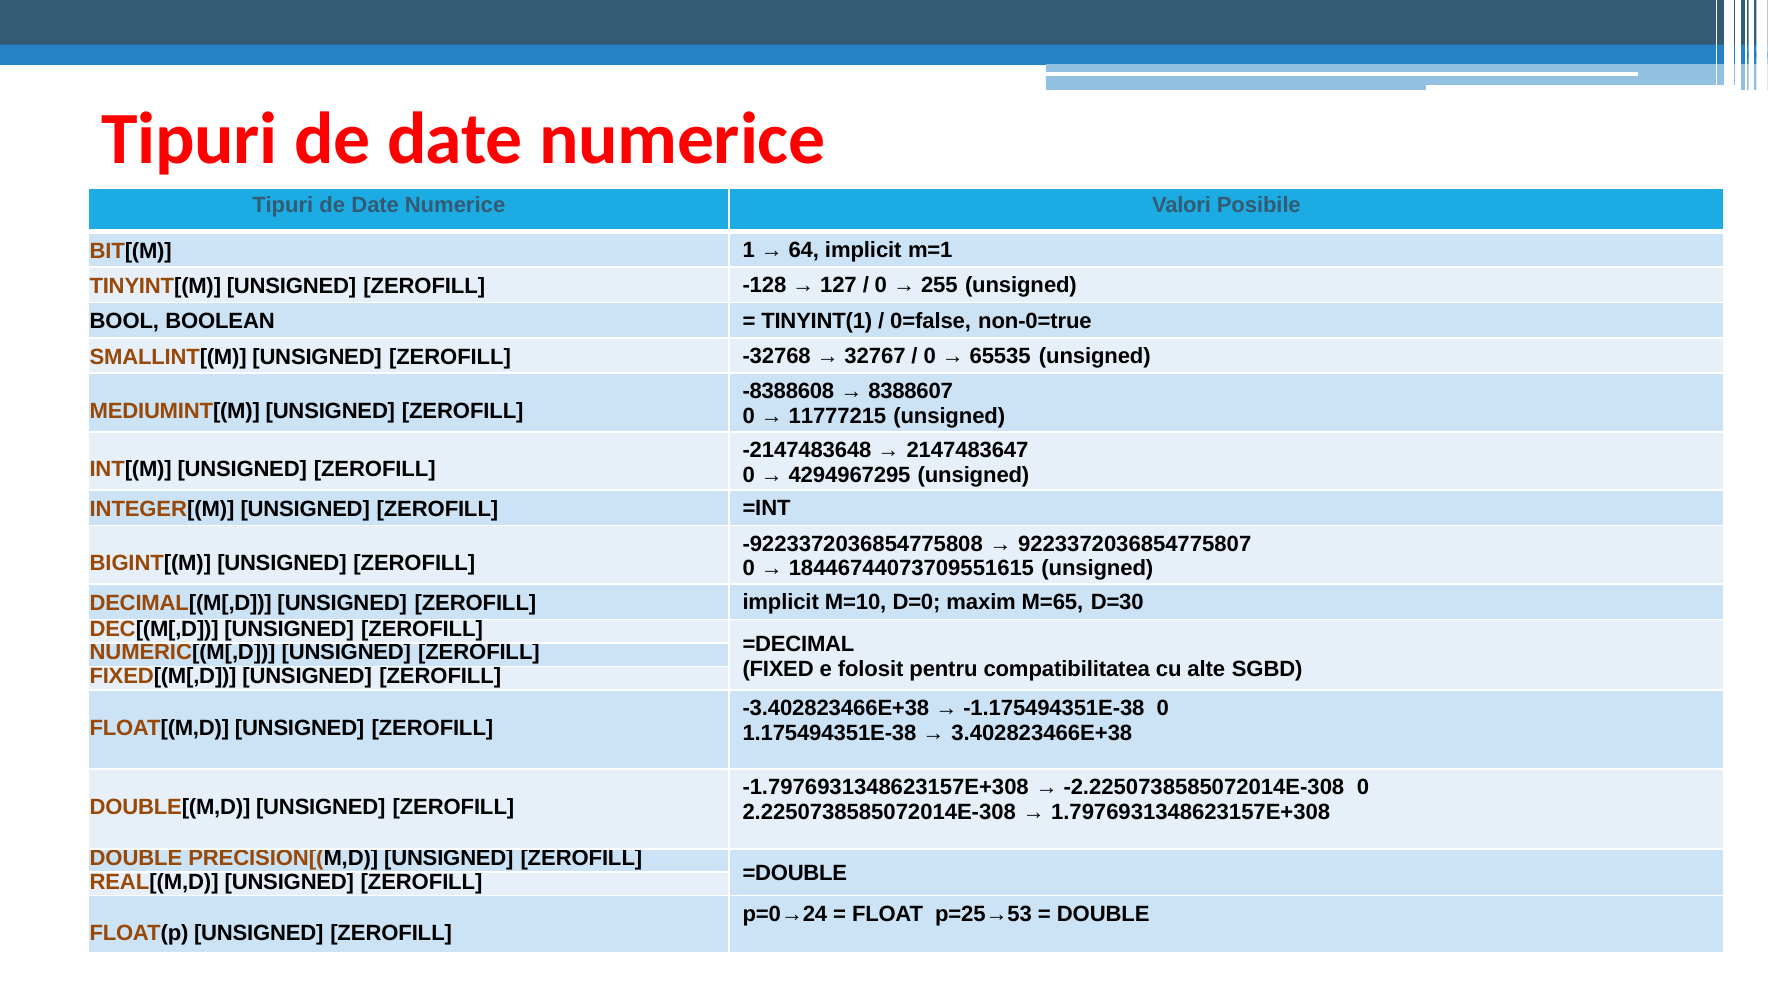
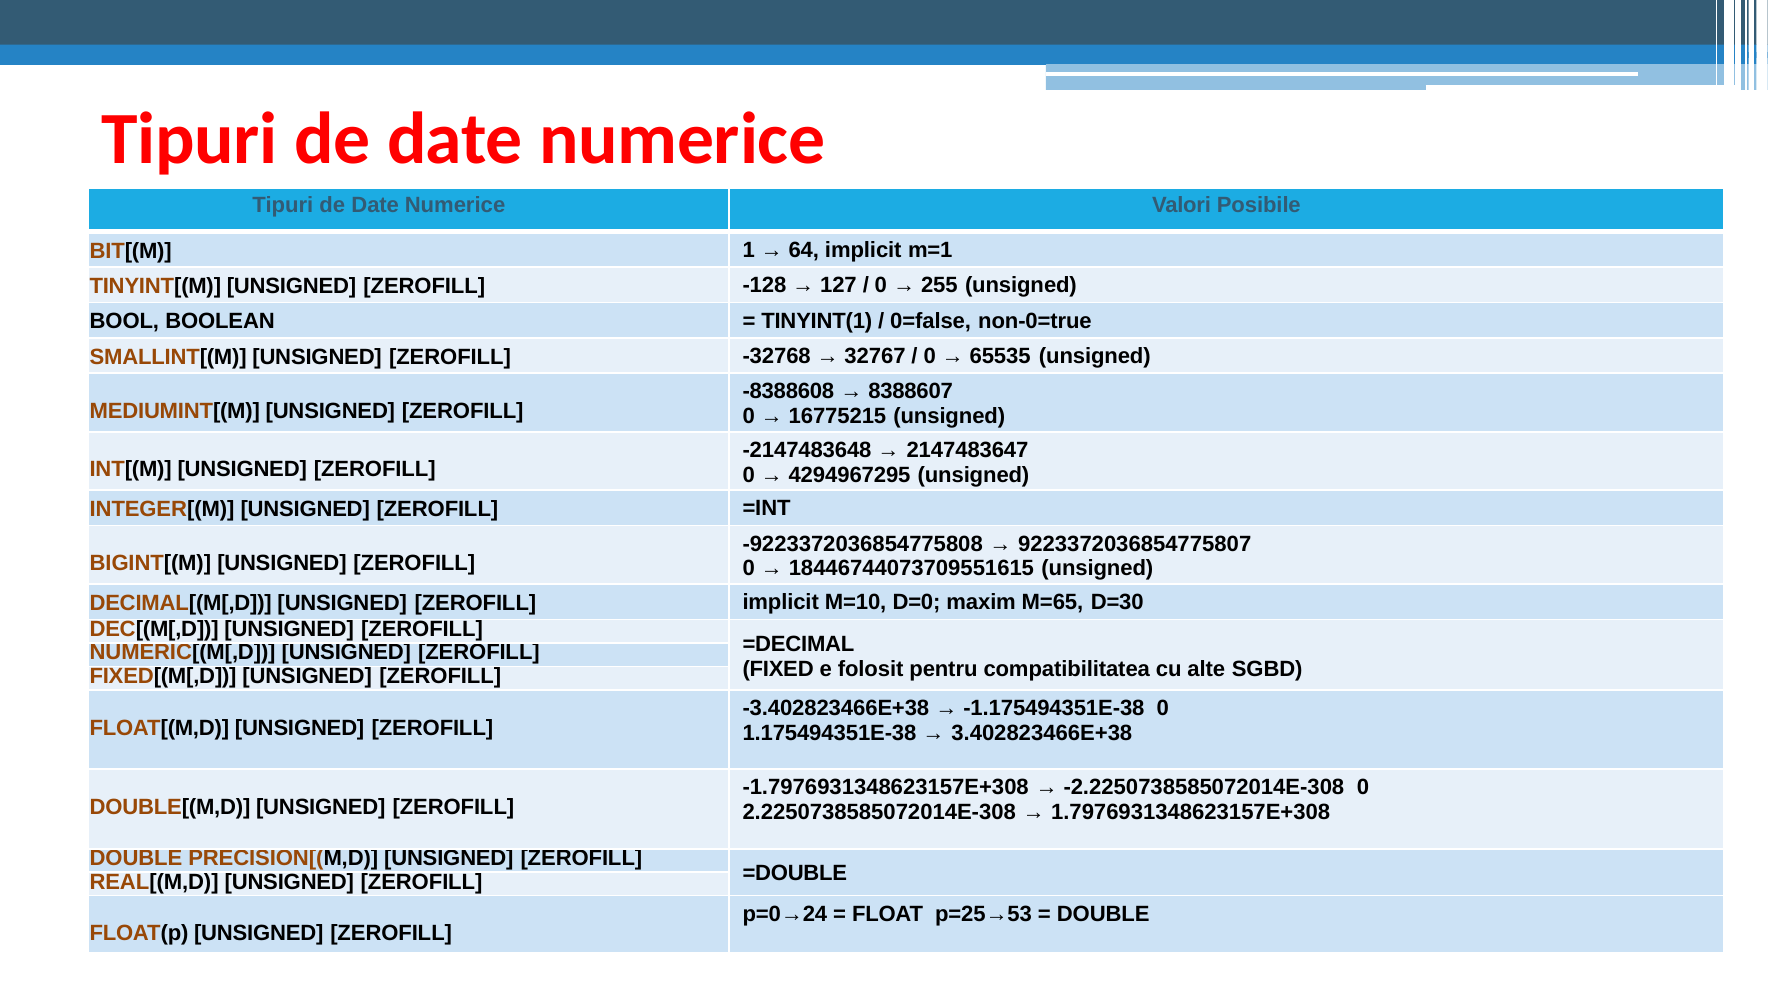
11777215: 11777215 -> 16775215 (837, 416)
